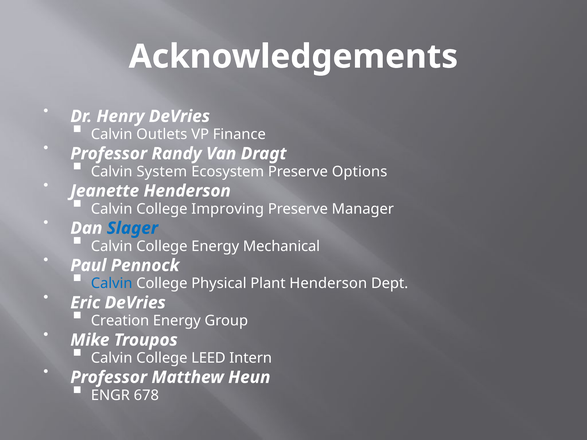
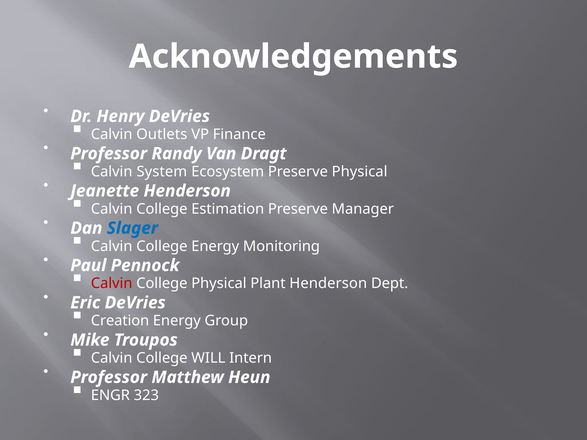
Preserve Options: Options -> Physical (360, 172)
Improving: Improving -> Estimation (228, 209)
Mechanical: Mechanical -> Monitoring (281, 246)
Calvin colour: blue -> red (112, 284)
LEED: LEED -> WILL (208, 358)
678: 678 -> 323 (146, 396)
